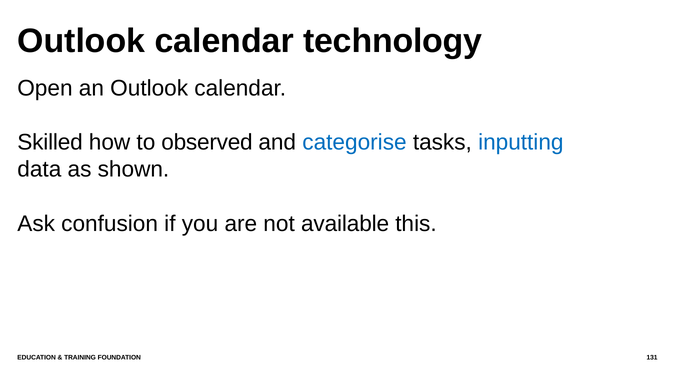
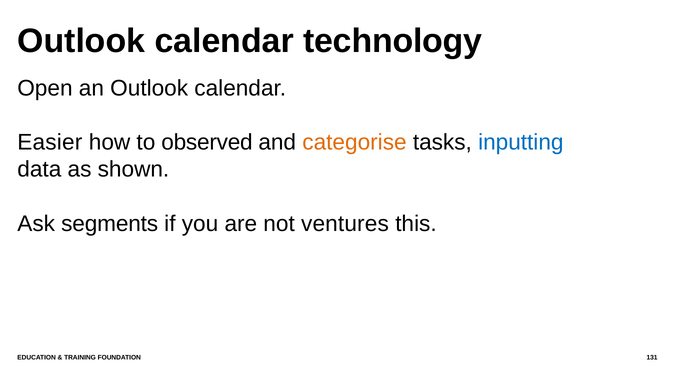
Skilled: Skilled -> Easier (50, 143)
categorise colour: blue -> orange (354, 143)
confusion: confusion -> segments (110, 224)
available: available -> ventures (345, 224)
